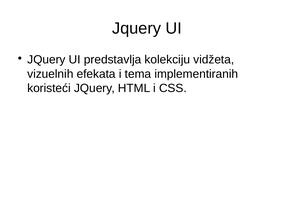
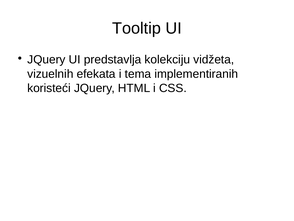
Jquery: Jquery -> Tooltip (137, 28)
